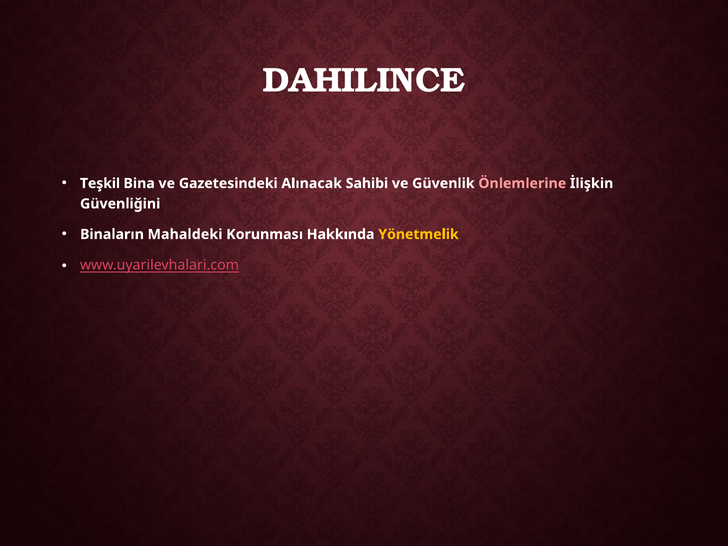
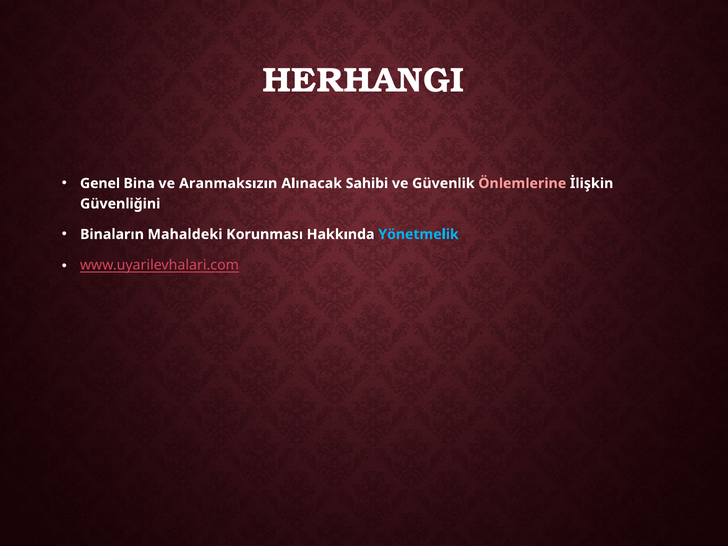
DAHILINCE: DAHILINCE -> HERHANGI (363, 80)
Teşkil: Teşkil -> Genel (100, 183)
Gazetesindeki: Gazetesindeki -> Aranmaksızın (228, 183)
Yönetmelik colour: yellow -> light blue (418, 234)
